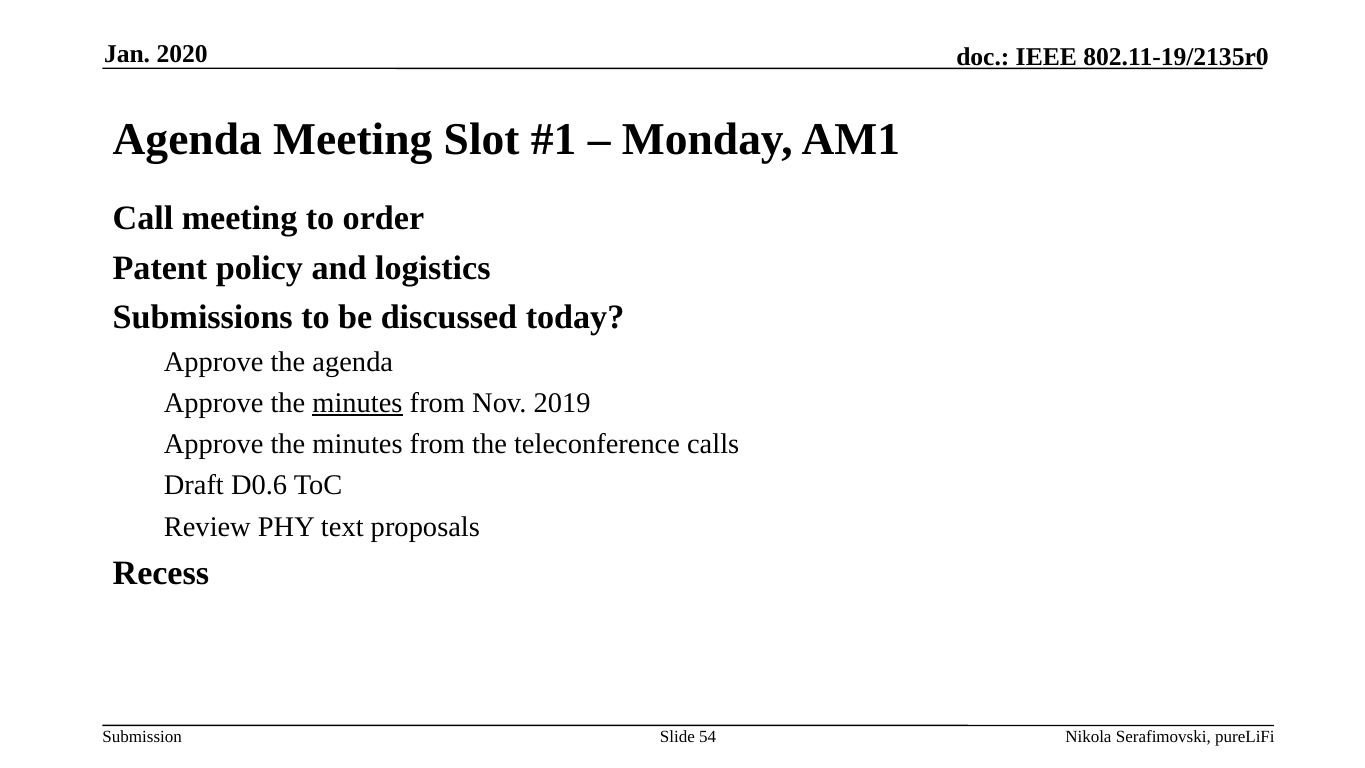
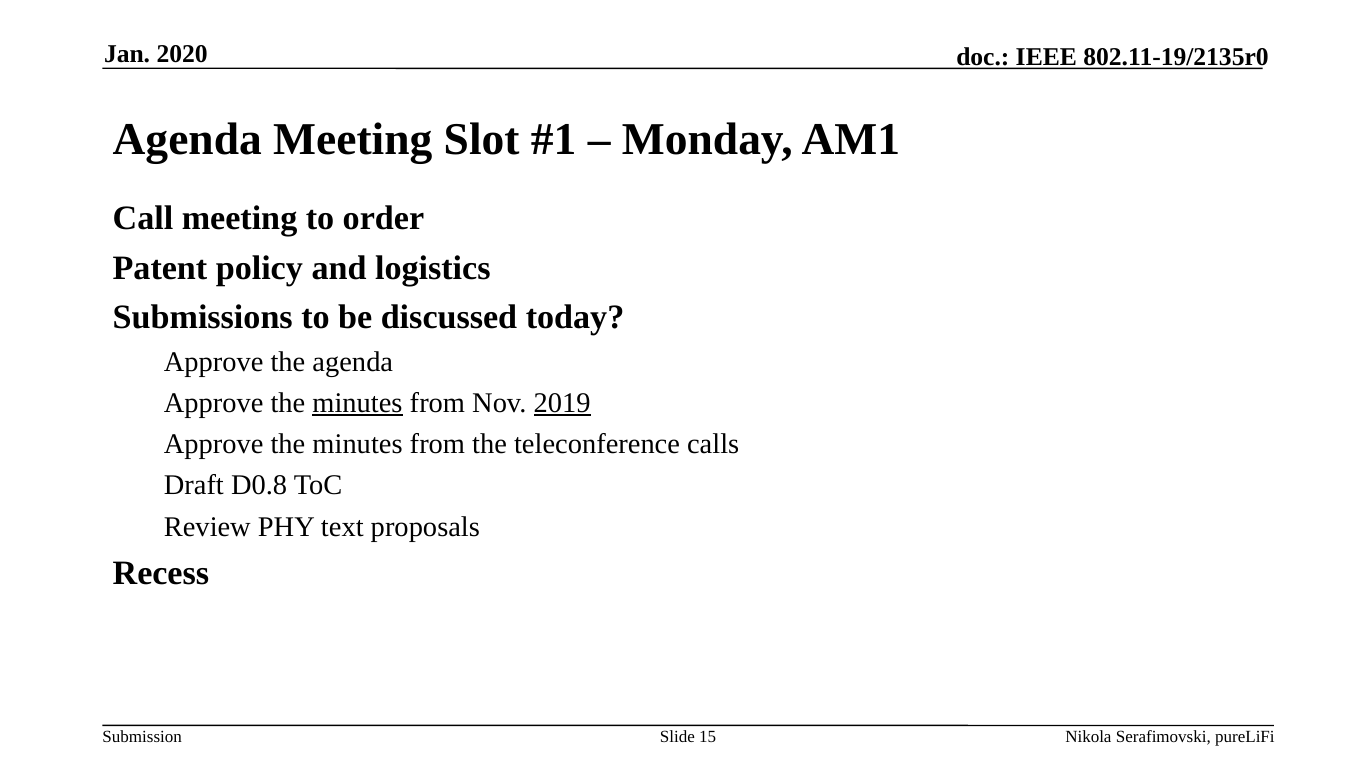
2019 underline: none -> present (562, 403)
D0.6: D0.6 -> D0.8 (259, 485)
54: 54 -> 15 (708, 736)
